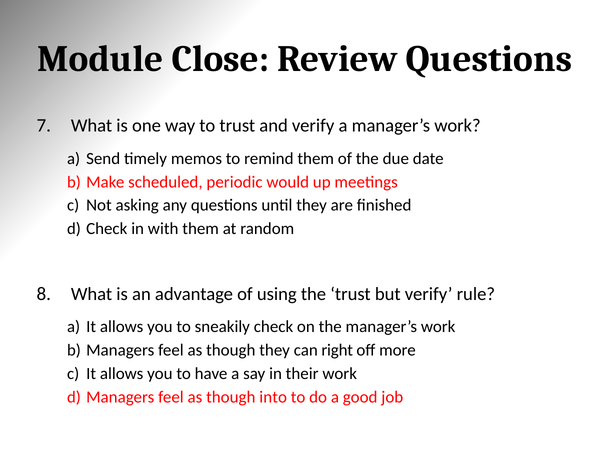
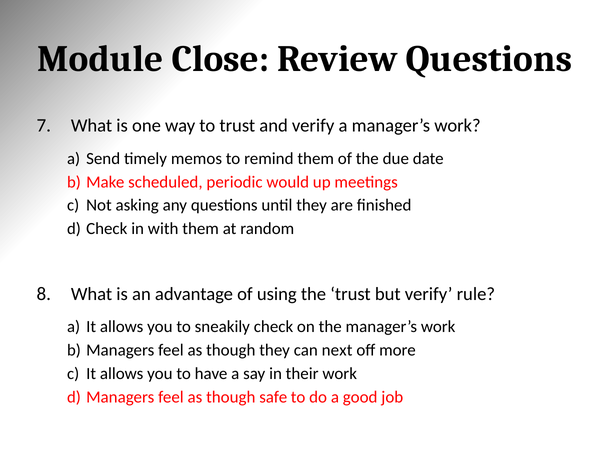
right: right -> next (337, 350)
into: into -> safe (273, 397)
